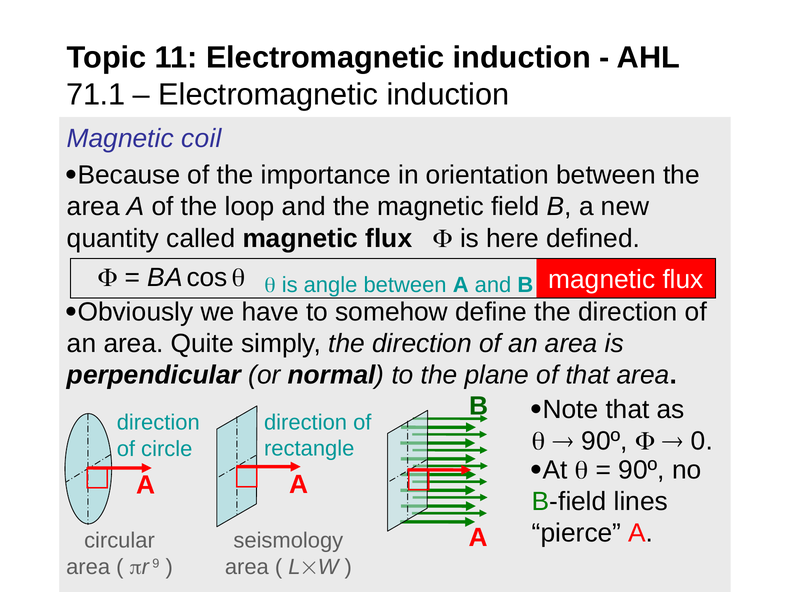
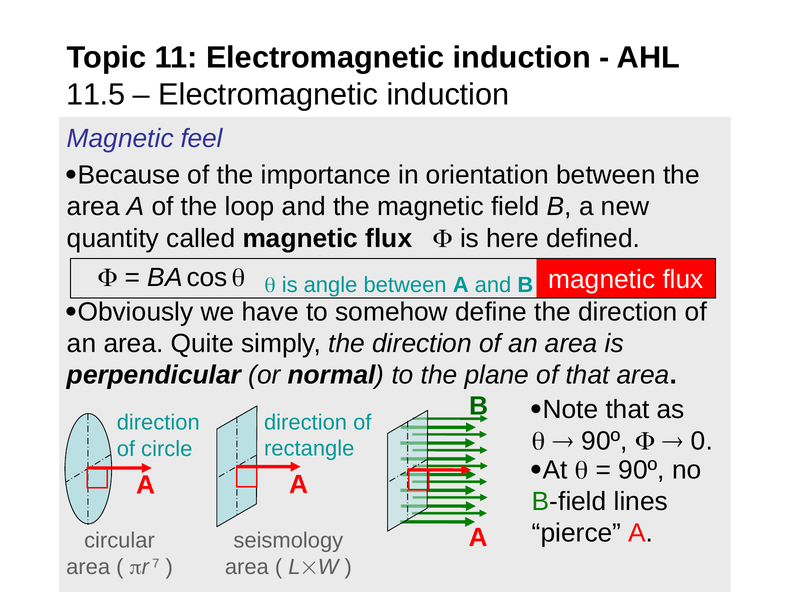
71.1: 71.1 -> 11.5 (96, 95)
coil: coil -> feel (202, 139)
9: 9 -> 7 (156, 564)
